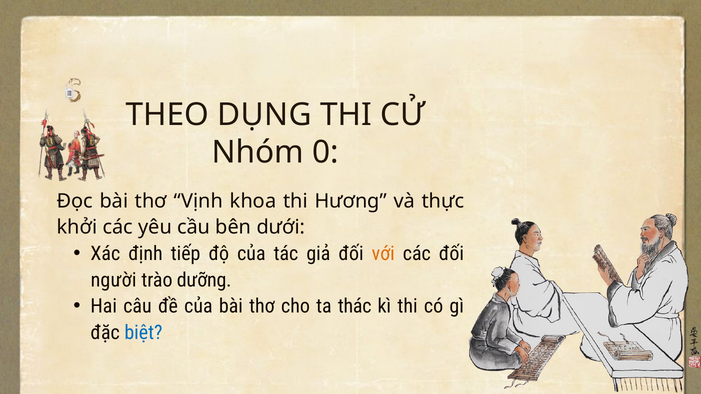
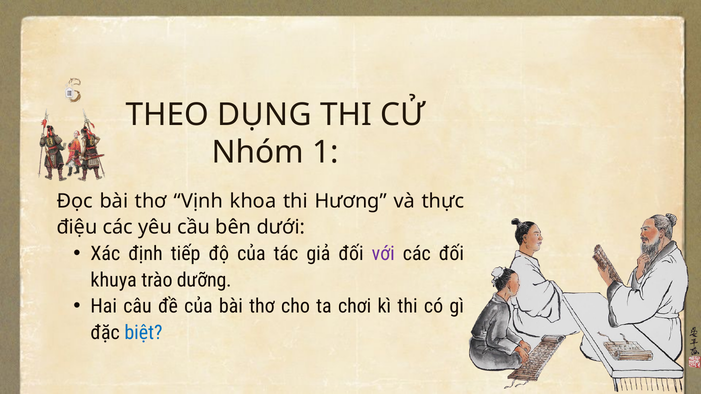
0: 0 -> 1 (326, 153)
khởi: khởi -> điệu (77, 227)
với colour: orange -> purple (383, 254)
người: người -> khuya (114, 280)
thác: thác -> chơi (355, 307)
